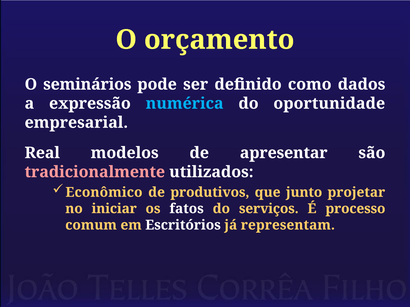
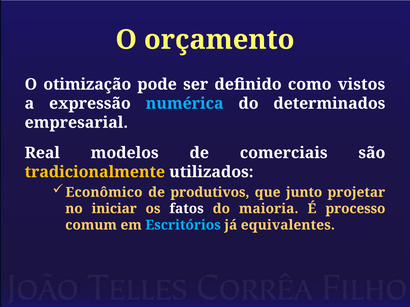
seminários: seminários -> otimização (87, 84)
dados: dados -> vistos (361, 84)
oportunidade: oportunidade -> determinados (329, 104)
apresentar: apresentar -> comerciais (284, 153)
tradicionalmente colour: pink -> yellow (95, 172)
serviços: serviços -> maioria (269, 209)
Escritórios colour: white -> light blue (183, 225)
representam: representam -> equivalentes (288, 225)
